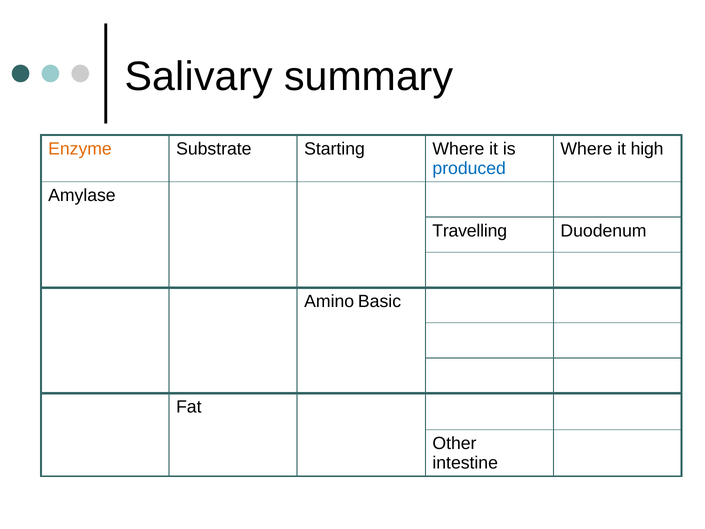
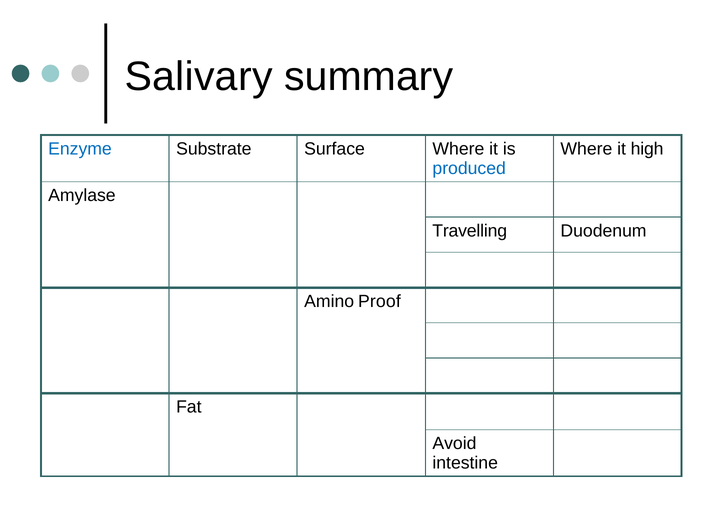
Enzyme colour: orange -> blue (80, 149)
Starting: Starting -> Surface (335, 149)
Basic: Basic -> Proof (379, 301)
Other: Other -> Avoid (454, 443)
